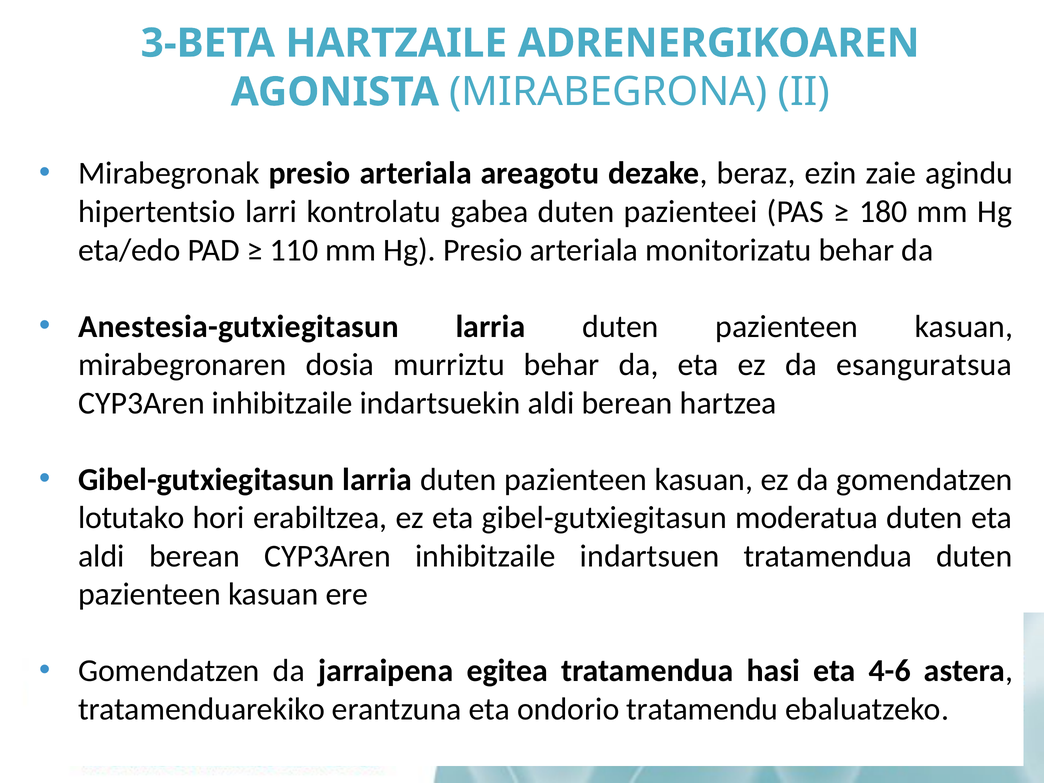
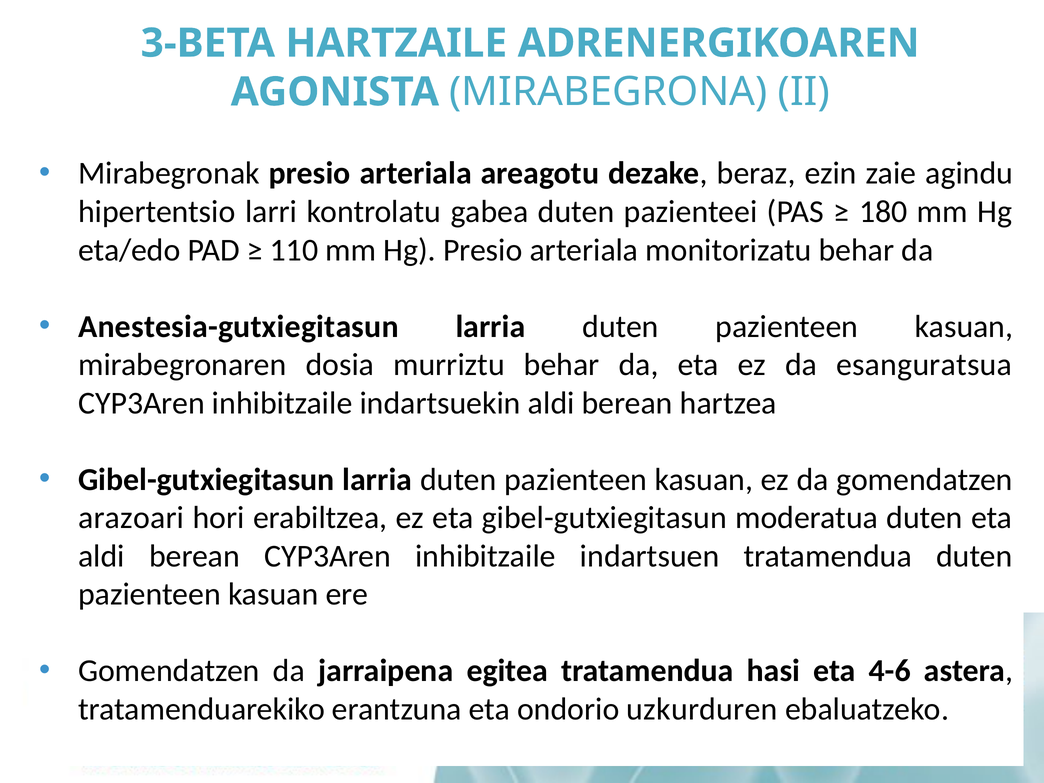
lotutako: lotutako -> arazoari (131, 518)
tratamendu: tratamendu -> uzkurduren (702, 709)
